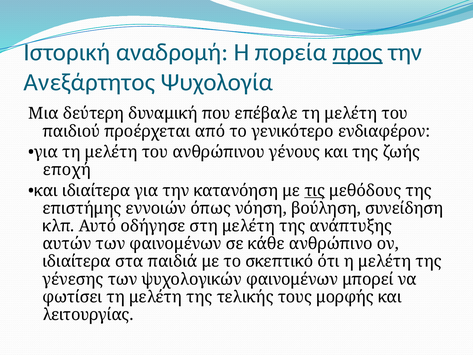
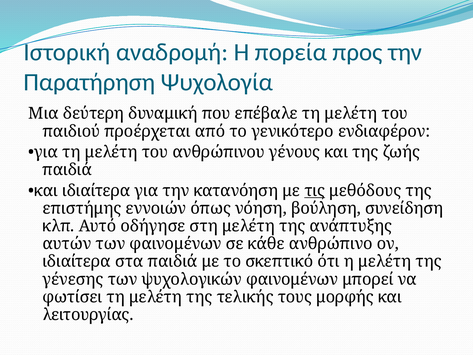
προς underline: present -> none (358, 52)
Ανεξάρτητος: Ανεξάρτητος -> Παρατήρηση (89, 82)
εποχή: εποχή -> παιδιά (67, 170)
